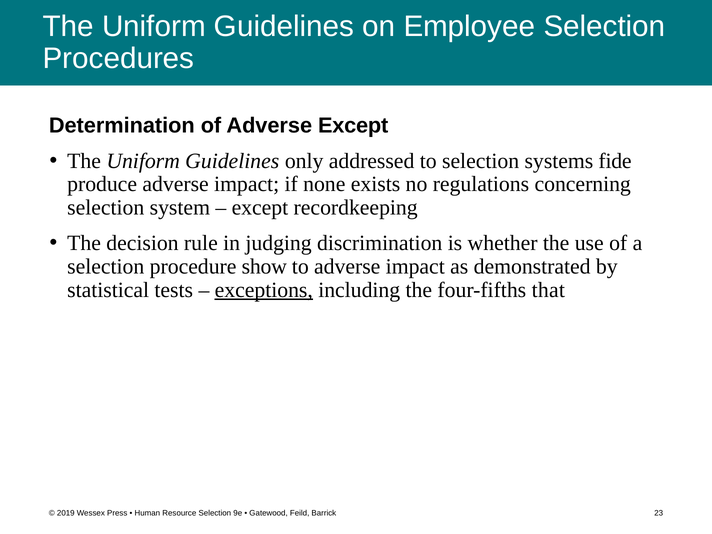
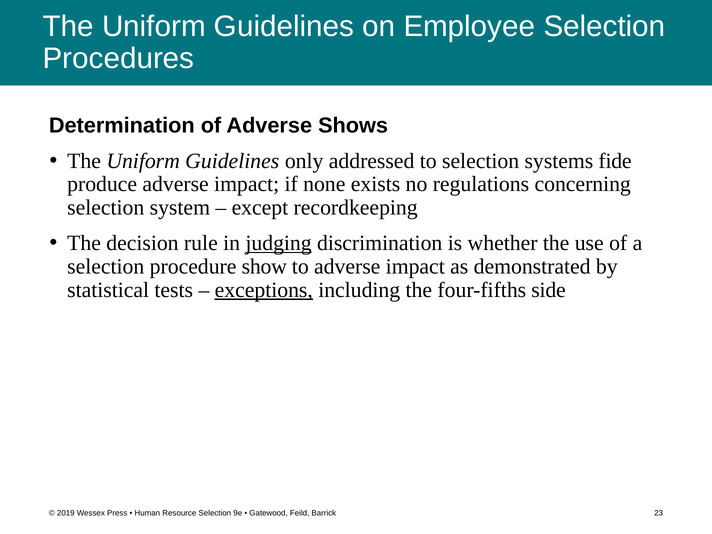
Adverse Except: Except -> Shows (353, 126)
judging underline: none -> present (279, 243)
that: that -> side (549, 290)
